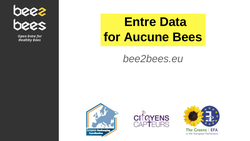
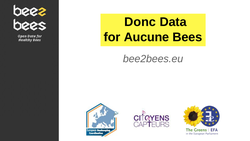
Entre: Entre -> Donc (140, 22)
